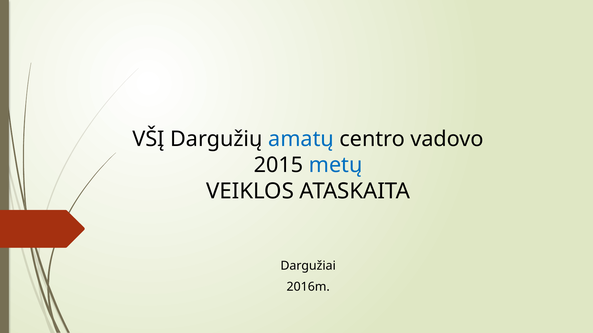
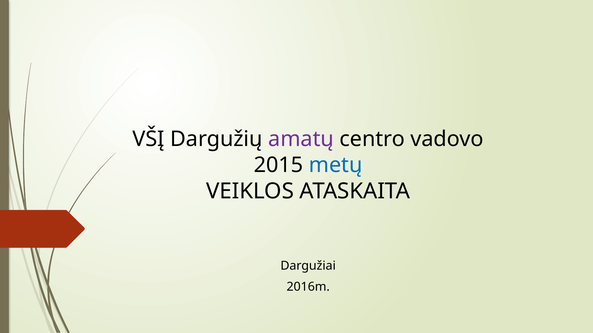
amatų colour: blue -> purple (301, 139)
